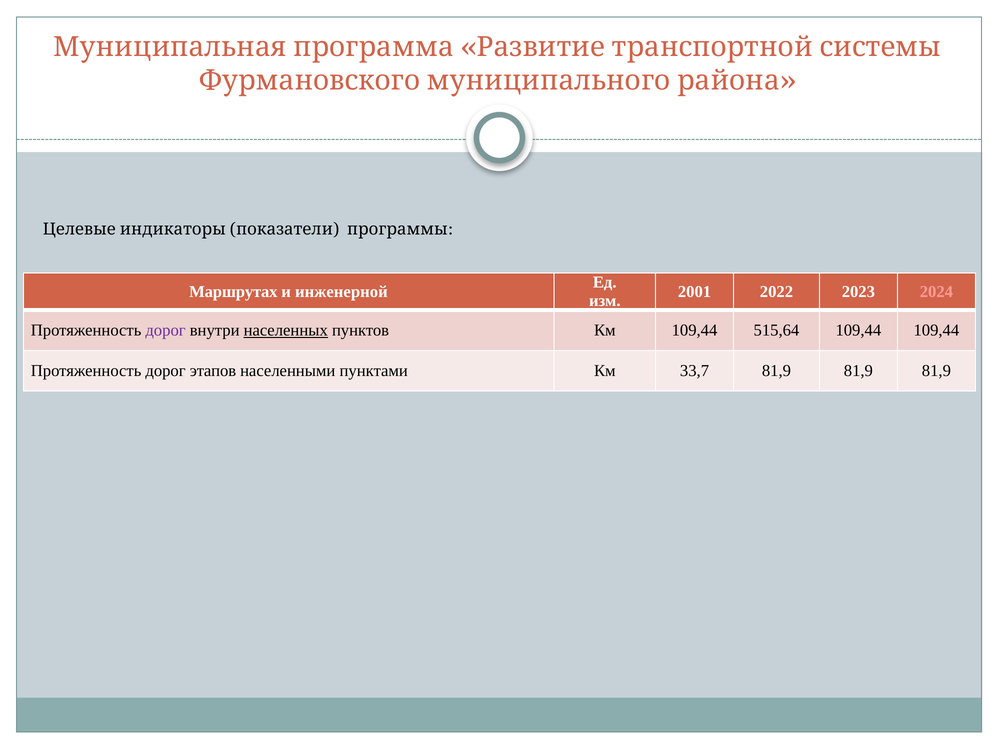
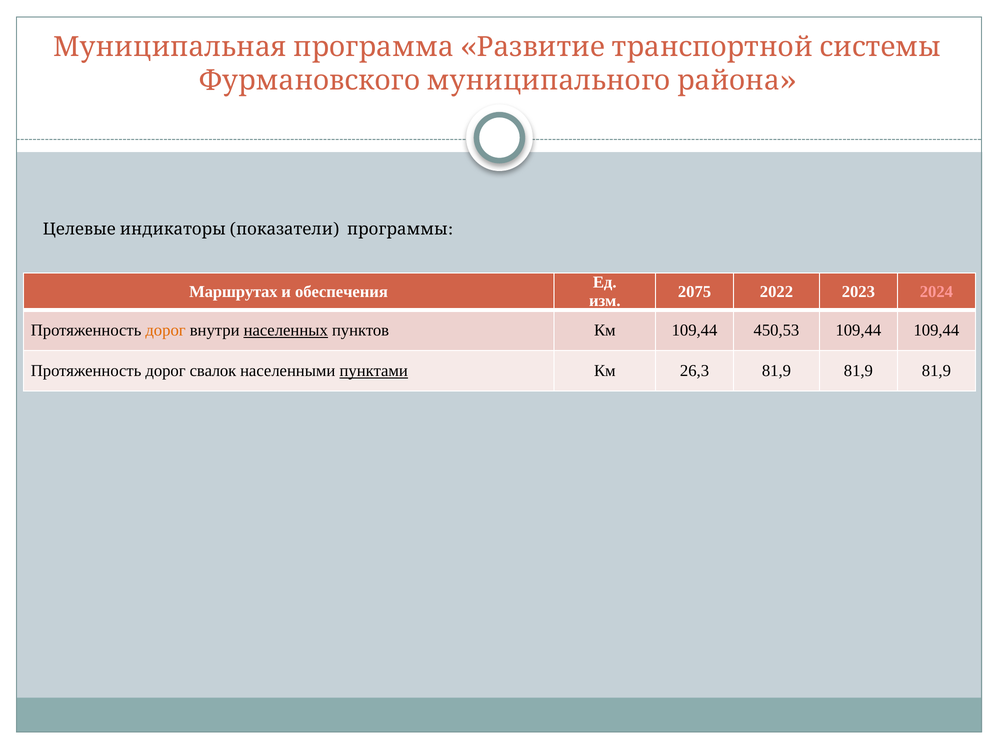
инженерной: инженерной -> обеспечения (341, 292)
2001: 2001 -> 2075 (695, 292)
дорог colour: purple -> orange (166, 331)
515,64: 515,64 -> 450,53 (776, 331)
этапов: этапов -> свалок (213, 371)
пунктами underline: none -> present (374, 371)
33,7: 33,7 -> 26,3 (695, 371)
